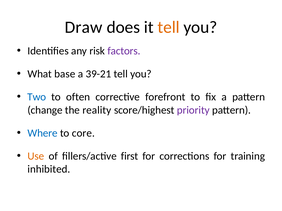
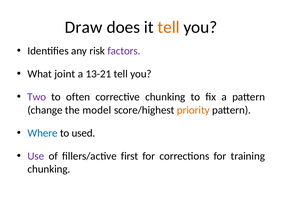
base: base -> joint (65, 74)
39-21: 39-21 -> 13-21 (98, 74)
Two colour: blue -> purple (37, 97)
corrective forefront: forefront -> chunking (165, 97)
reality: reality -> model (97, 110)
priority colour: purple -> orange (193, 110)
core: core -> used (83, 133)
Use colour: orange -> purple (36, 156)
inhibited: inhibited -> chunking (49, 170)
